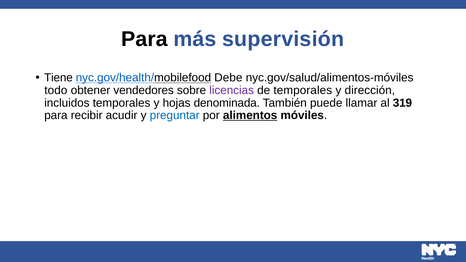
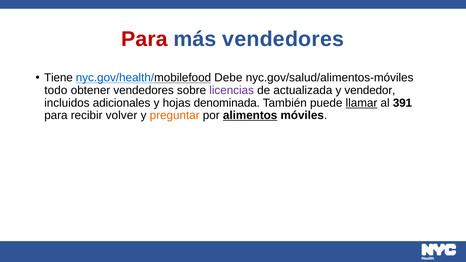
Para colour: black -> red (144, 39)
más supervisión: supervisión -> vendedores (283, 39)
de temporales: temporales -> actualizada (303, 90)
dirección: dirección -> vendedor (370, 90)
incluidos temporales: temporales -> adicionales (122, 103)
llamar underline: none -> present (361, 103)
319: 319 -> 391 (402, 103)
acudir: acudir -> volver (122, 115)
preguntar colour: blue -> orange (175, 115)
